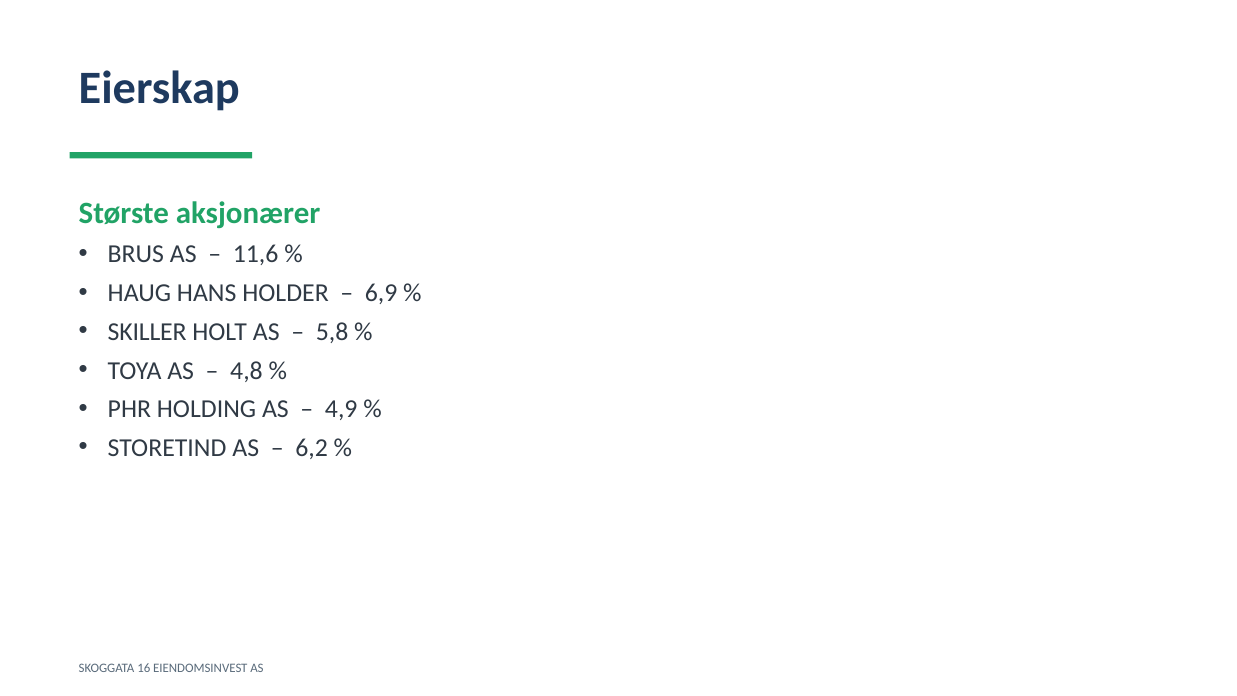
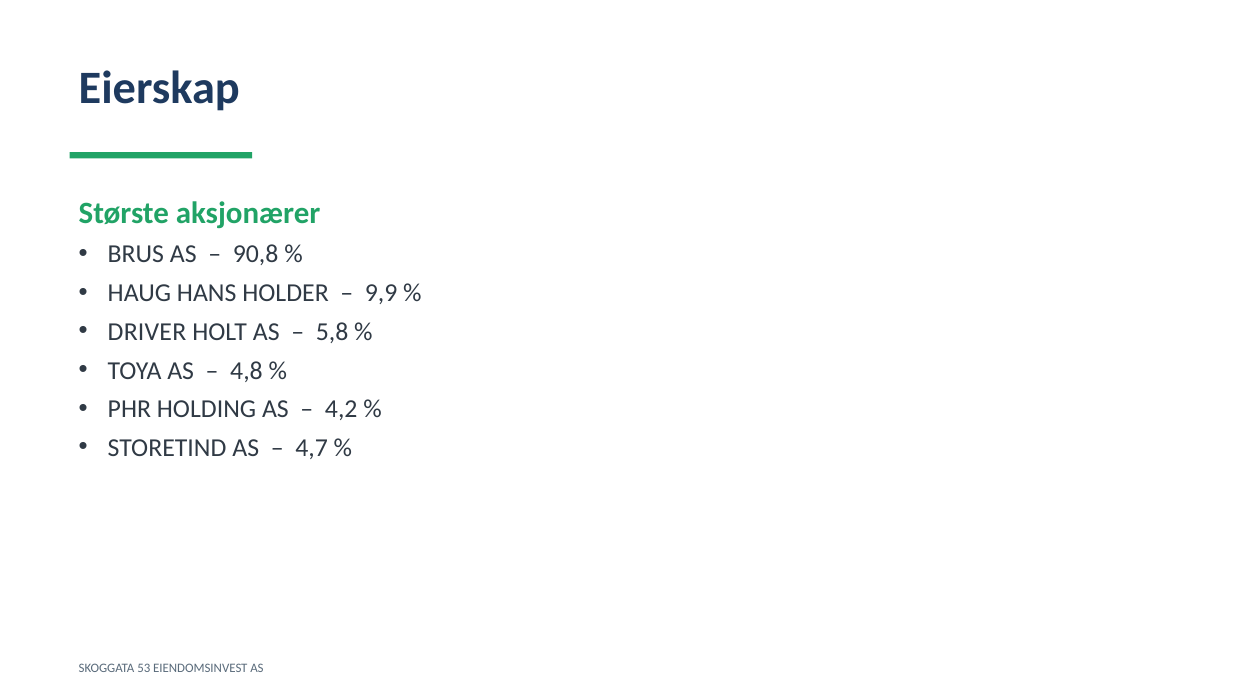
11,6: 11,6 -> 90,8 (256, 254)
6,9: 6,9 -> 9,9 (381, 293)
SKILLER: SKILLER -> DRIVER (147, 332)
4,9: 4,9 -> 4,2 (341, 409)
6,2: 6,2 -> 4,7 (312, 448)
16: 16 -> 53 (144, 668)
